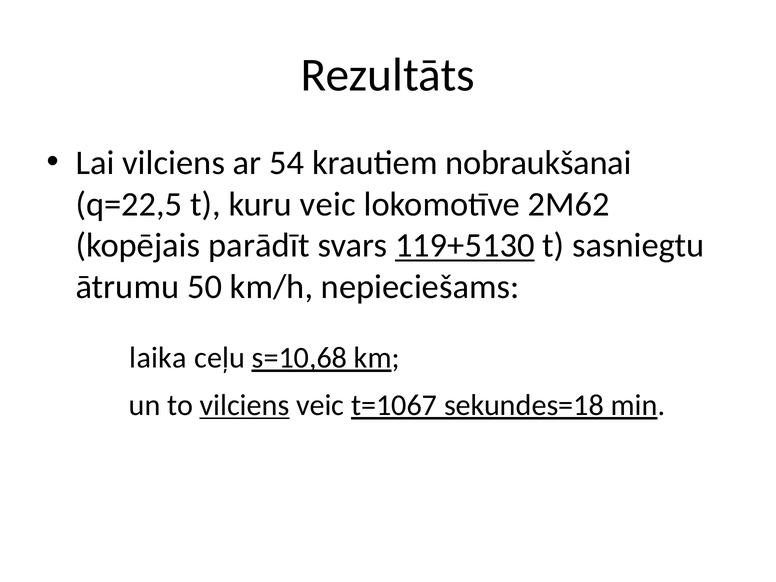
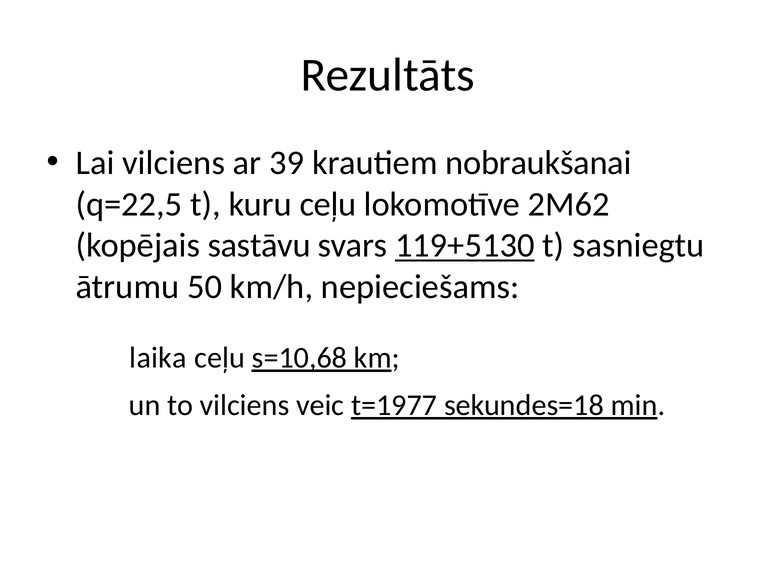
54: 54 -> 39 (287, 163)
kuru veic: veic -> ceļu (328, 204)
parādīt: parādīt -> sastāvu (259, 246)
vilciens underline: present -> none (245, 405)
t=1067: t=1067 -> t=1977 (394, 405)
